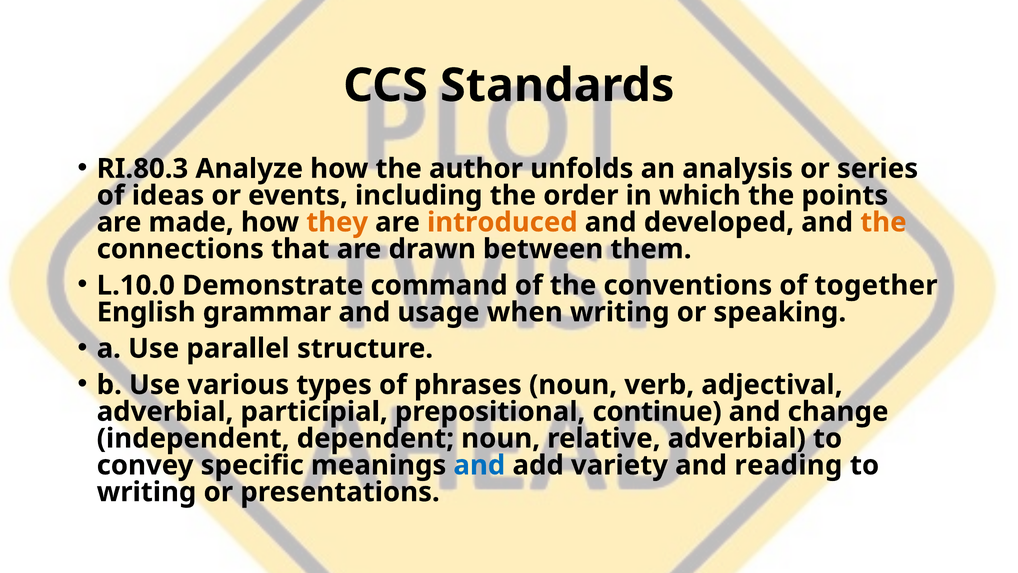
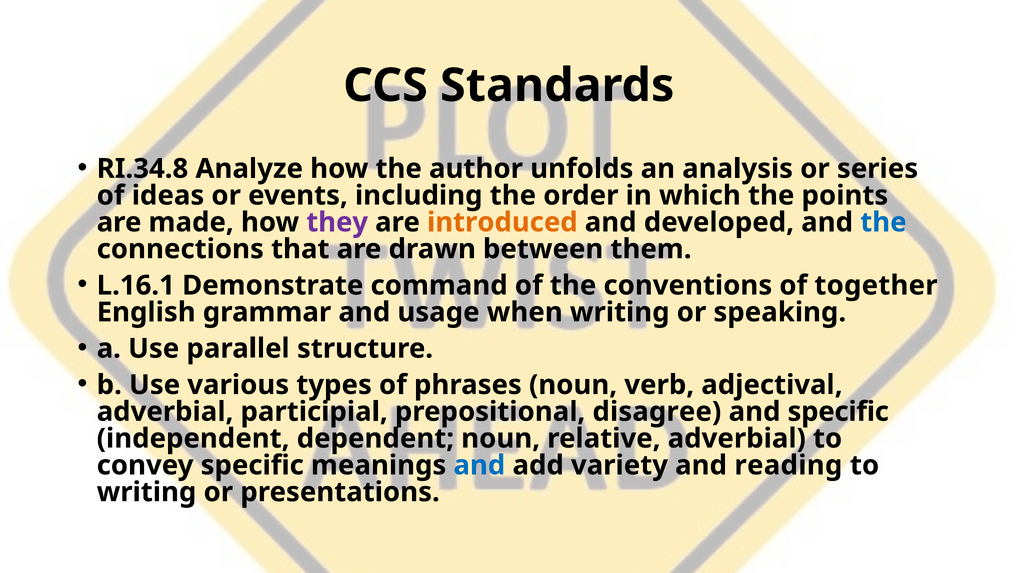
RI.80.3: RI.80.3 -> RI.34.8 (142, 169)
they colour: orange -> purple (337, 222)
the colour: orange -> blue (883, 222)
L.10.0: L.10.0 -> L.16.1 (136, 285)
continue: continue -> disagree (657, 411)
and change: change -> specific (838, 411)
